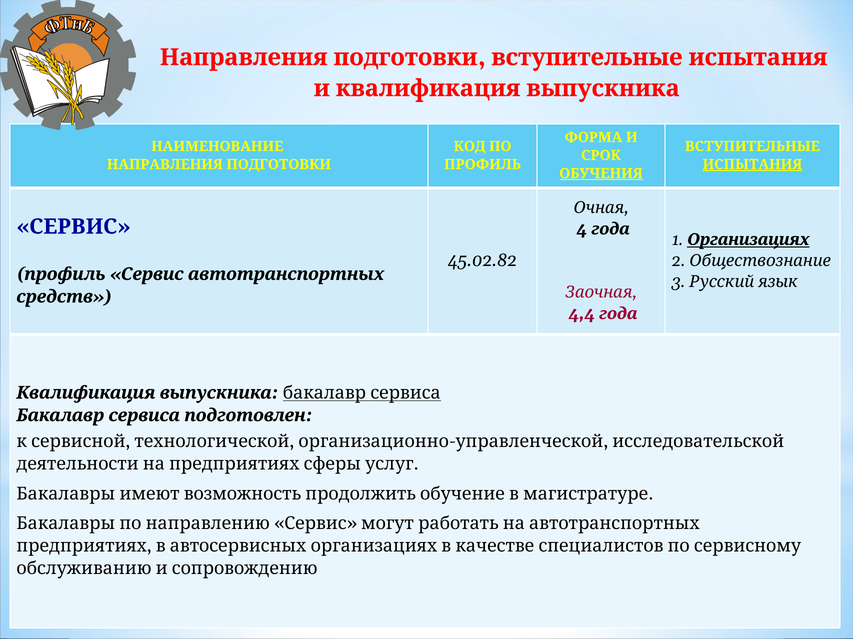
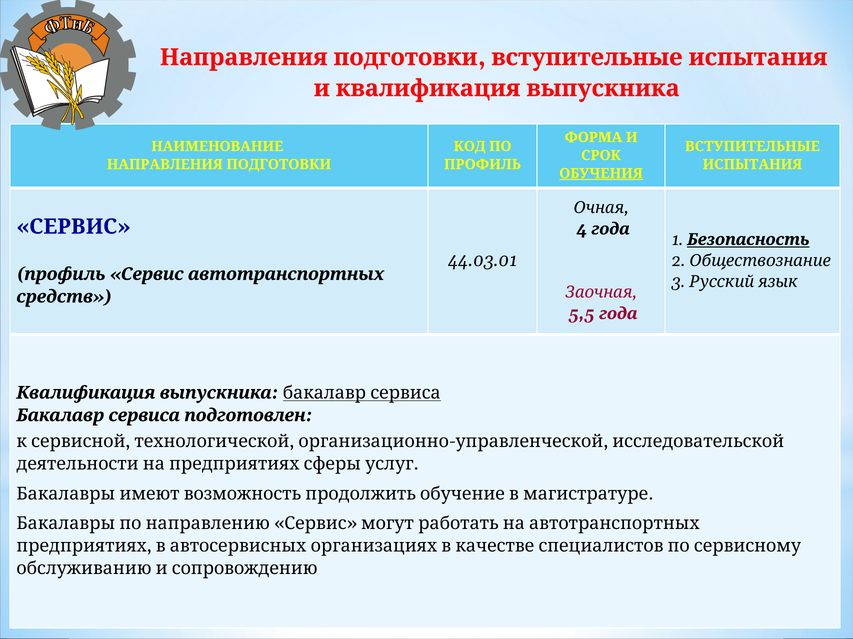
ИСПЫТАНИЯ underline: present -> none (752, 165)
Организациях: Организациях -> Безопасность (748, 240)
45.02.82: 45.02.82 -> 44.03.01 (482, 261)
4,4: 4,4 -> 5,5 (582, 314)
